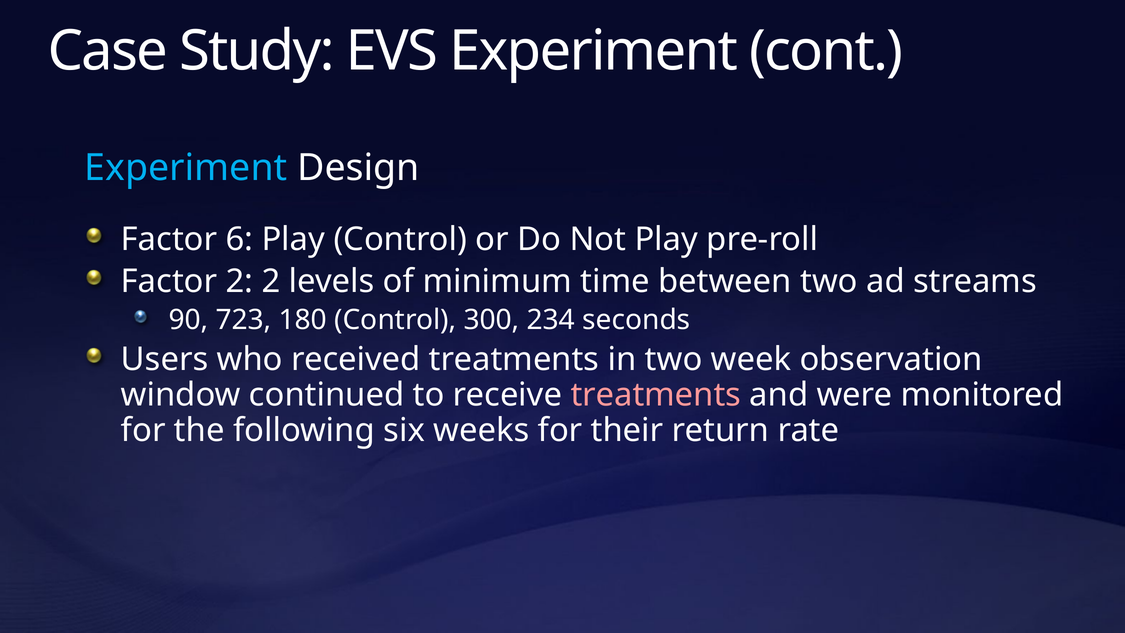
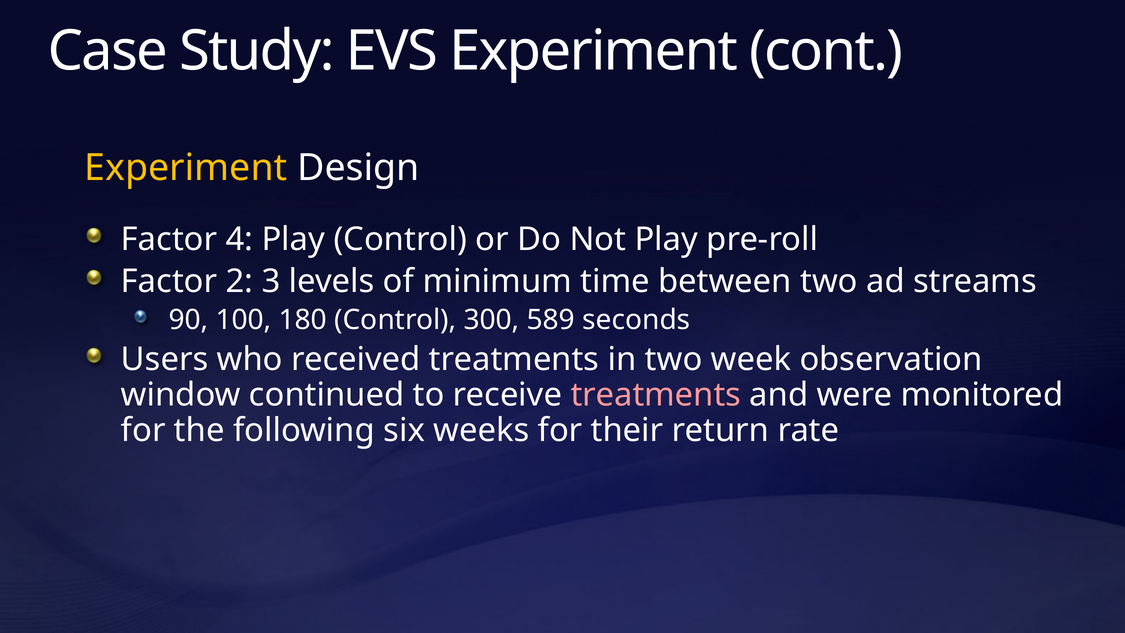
Experiment colour: light blue -> yellow (186, 168)
6: 6 -> 4 (239, 239)
2 2: 2 -> 3 (271, 281)
723: 723 -> 100 (244, 320)
234: 234 -> 589 (551, 320)
